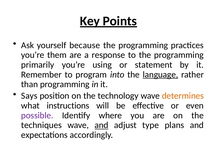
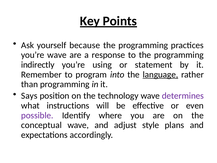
you’re them: them -> wave (57, 55)
primarily: primarily -> indirectly (38, 65)
determines colour: orange -> purple (183, 96)
techniques: techniques -> conceptual (41, 125)
and underline: present -> none (101, 125)
type: type -> style (151, 125)
